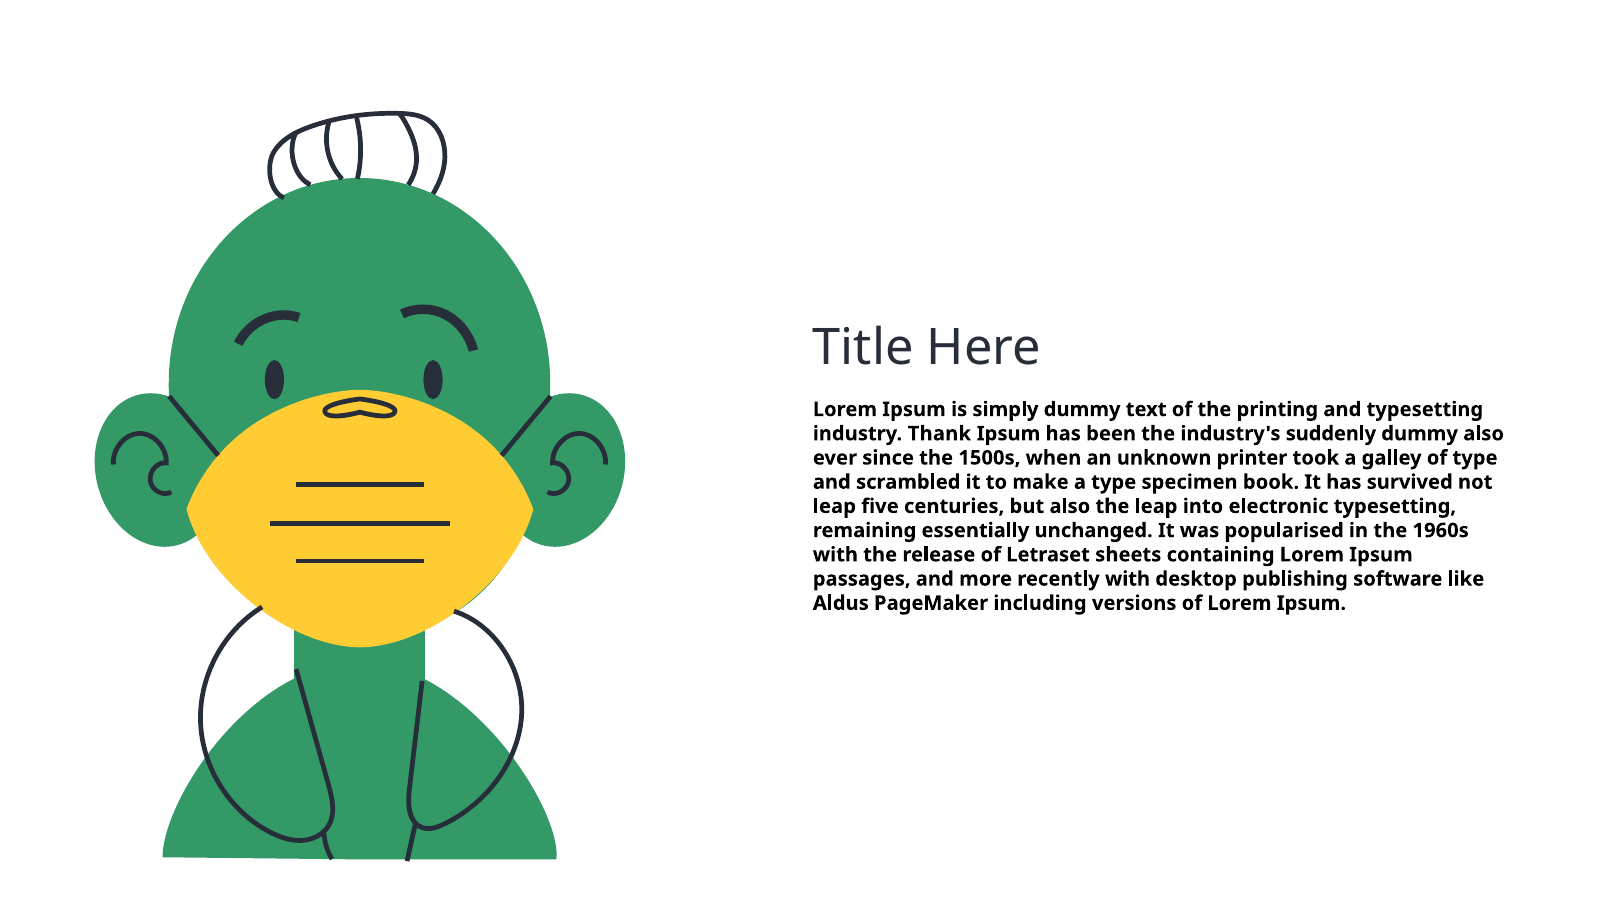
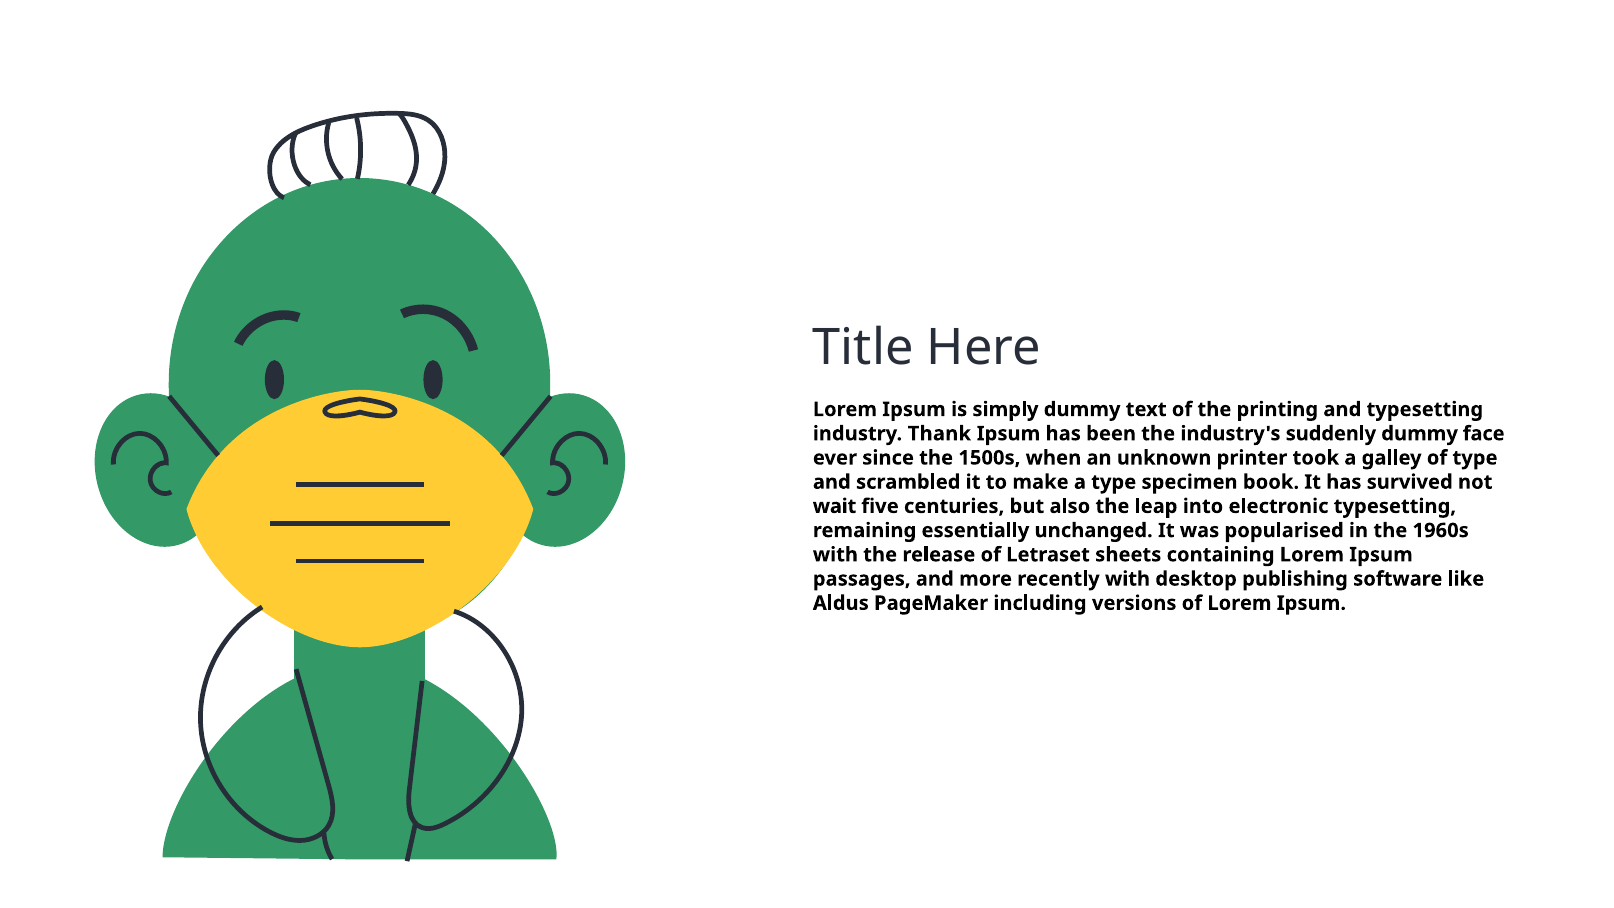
dummy also: also -> face (1484, 434)
leap: leap -> wait (835, 506)
